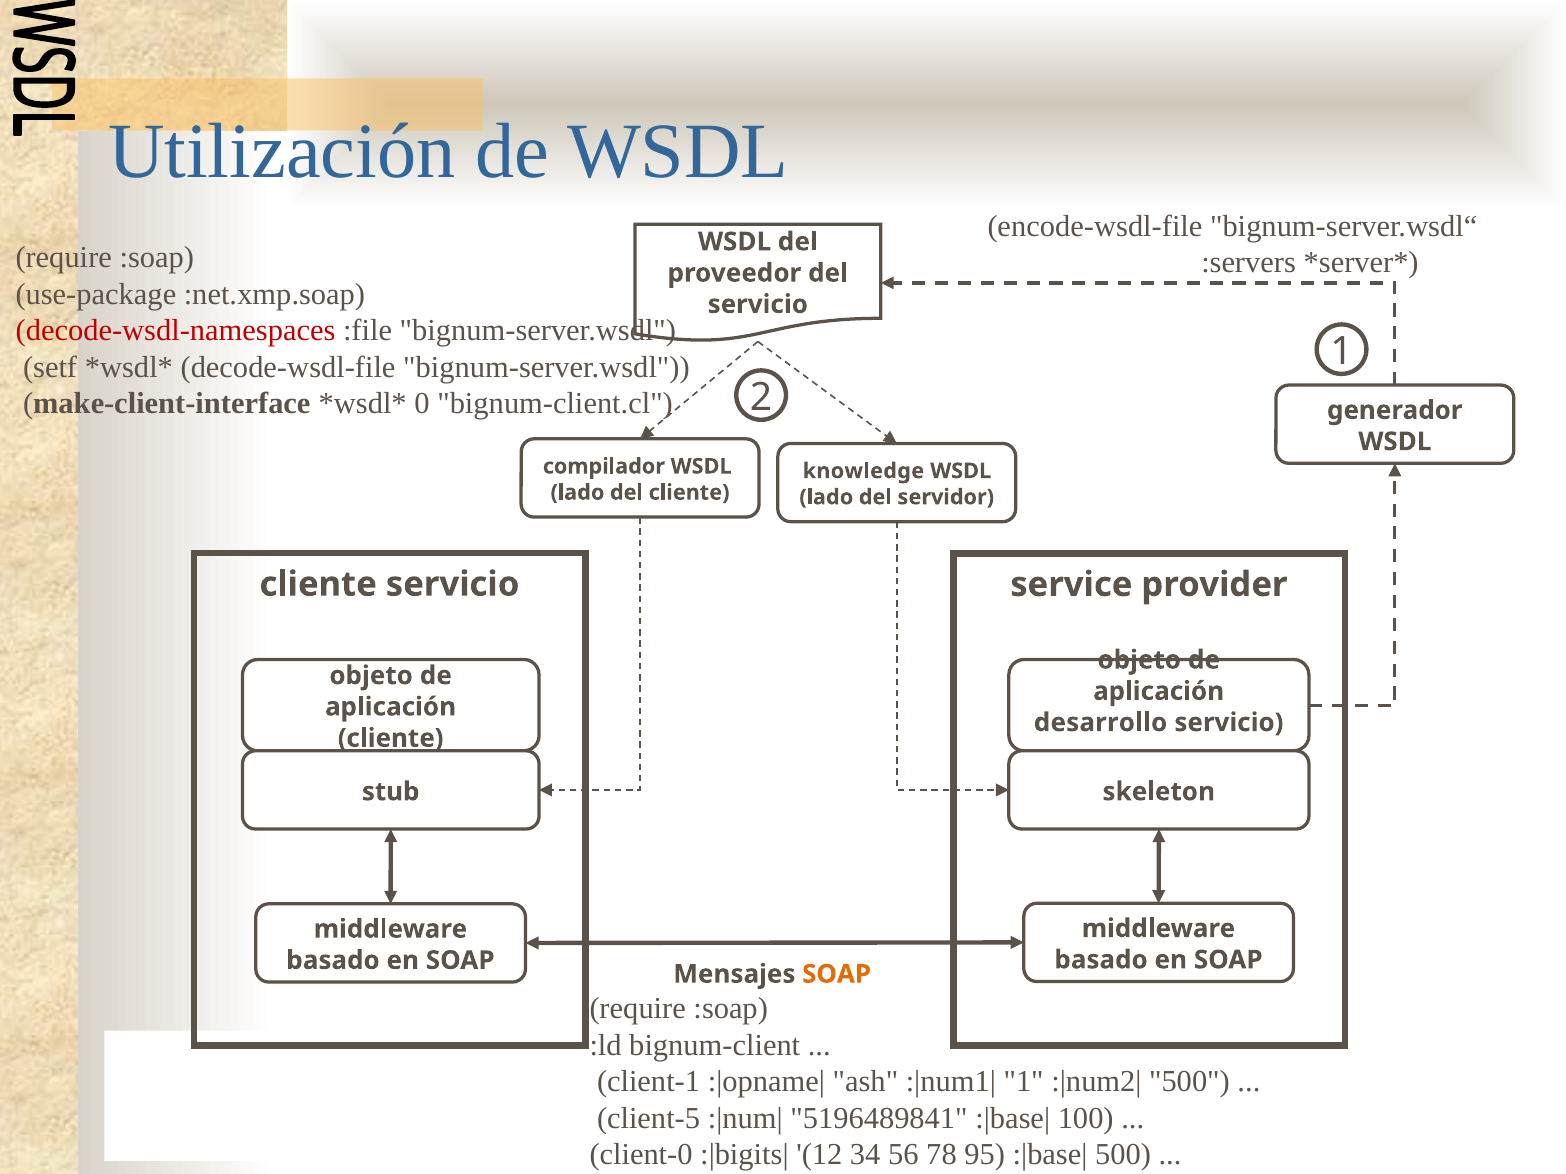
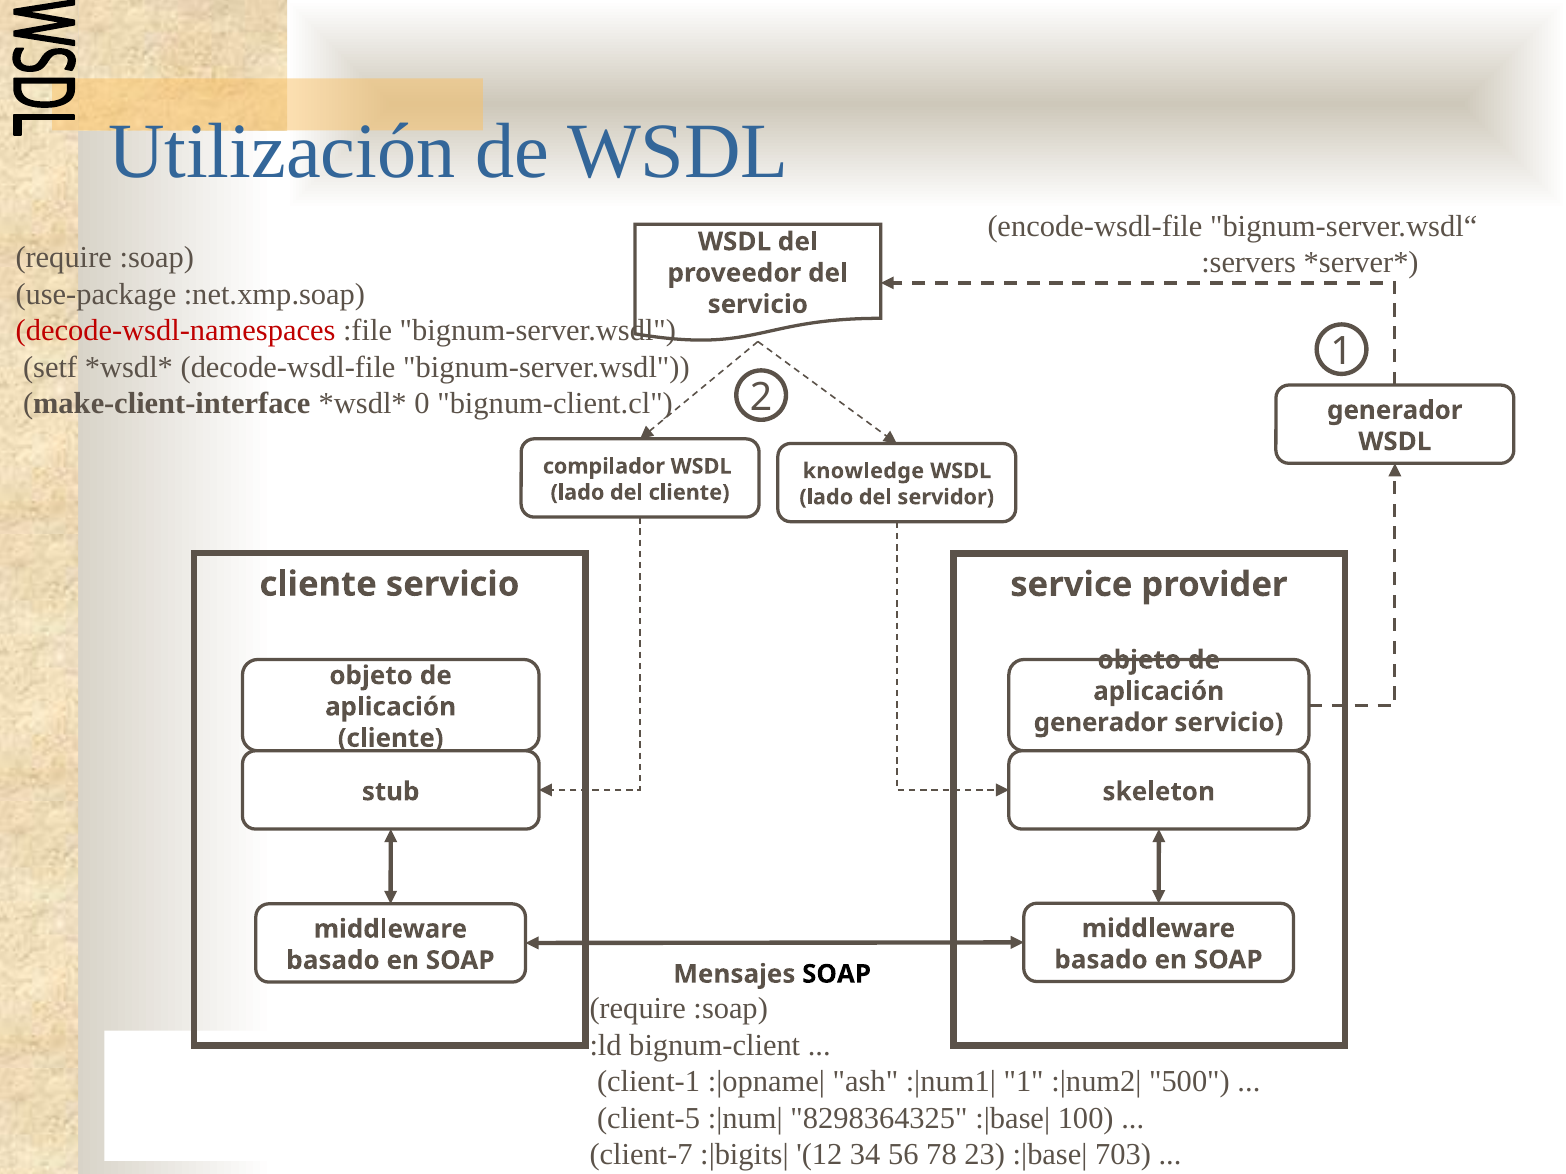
desarrollo: desarrollo -> generador (1101, 723)
SOAP colour: orange -> black (837, 975)
5196489841: 5196489841 -> 8298364325 (879, 1119)
client-0: client-0 -> client-7 (641, 1155)
95: 95 -> 23 (985, 1155)
500: 500 -> 703 (1123, 1155)
